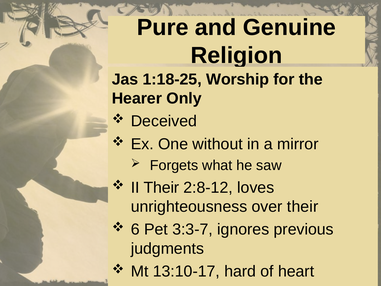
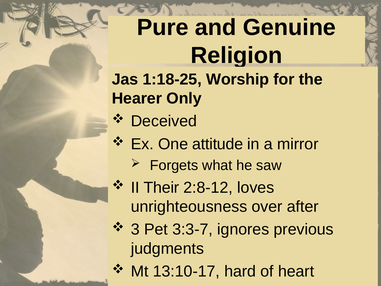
without: without -> attitude (218, 144)
over their: their -> after (303, 206)
6: 6 -> 3 (135, 229)
